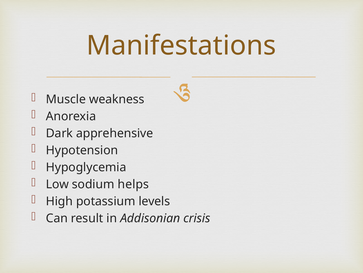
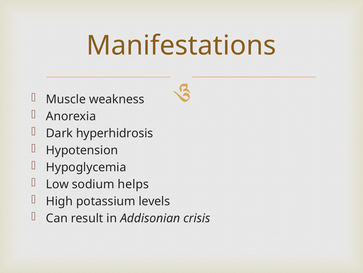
apprehensive: apprehensive -> hyperhidrosis (115, 133)
